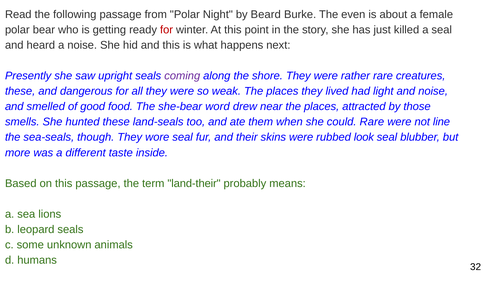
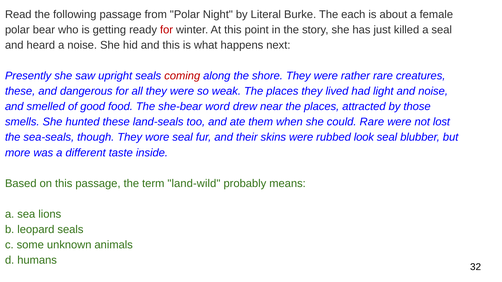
Beard: Beard -> Literal (266, 14)
even: even -> each (353, 14)
coming colour: purple -> red (182, 76)
line: line -> lost (441, 122)
land-their: land-their -> land-wild (194, 184)
